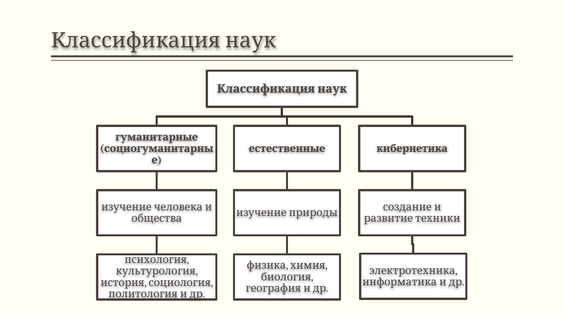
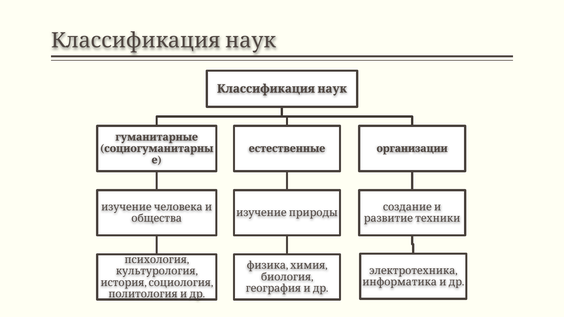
кибернетика: кибернетика -> организации (412, 149)
